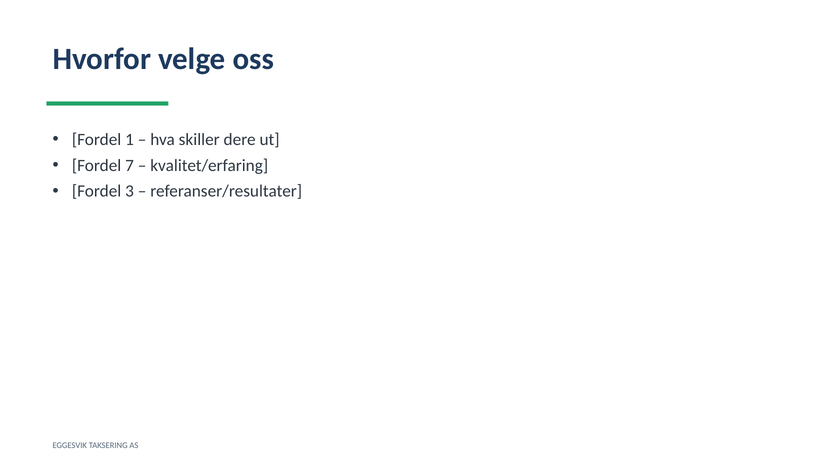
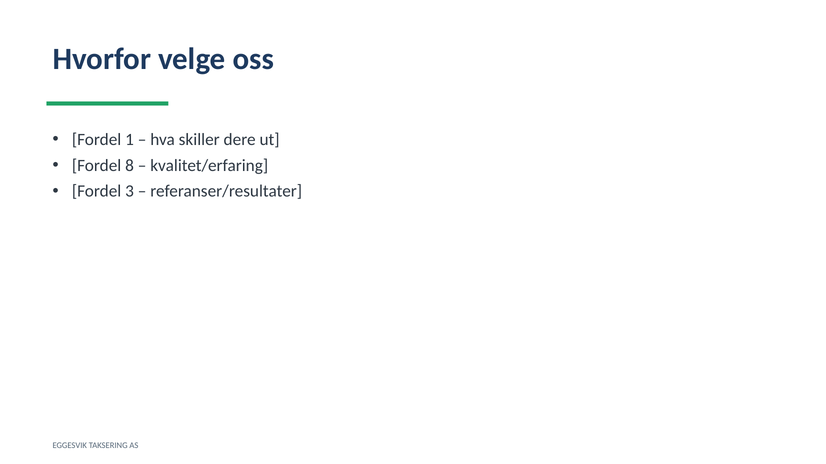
7: 7 -> 8 (130, 166)
